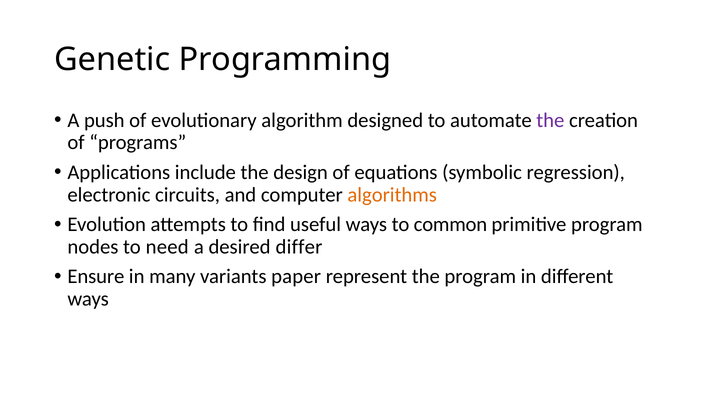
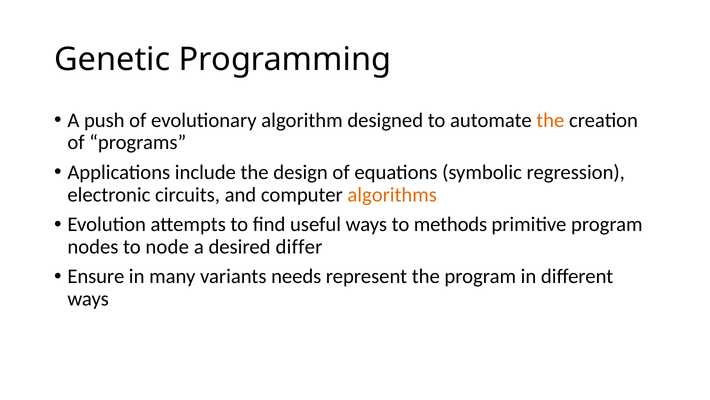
the colour: purple -> orange (550, 120)
common: common -> methods (450, 224)
need: need -> node (167, 246)
paper: paper -> needs (296, 276)
